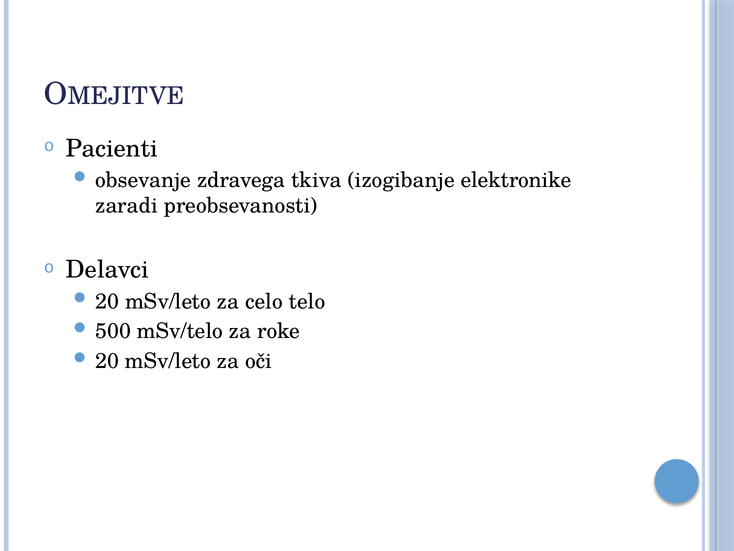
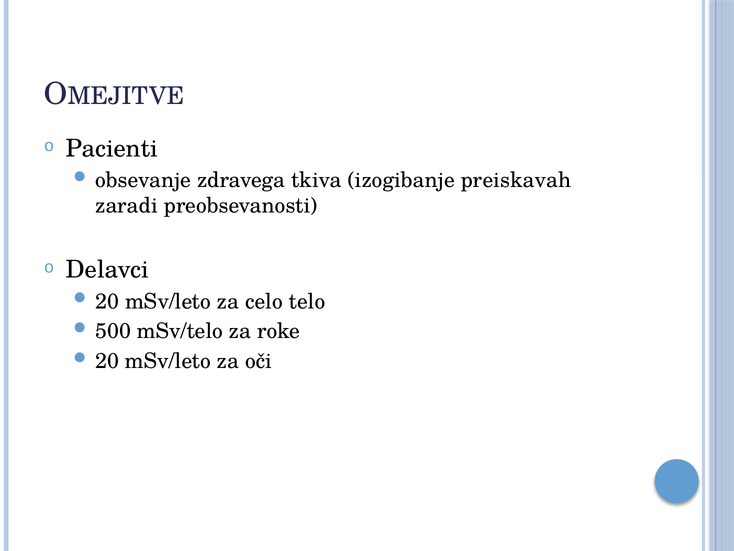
elektronike: elektronike -> preiskavah (516, 180)
